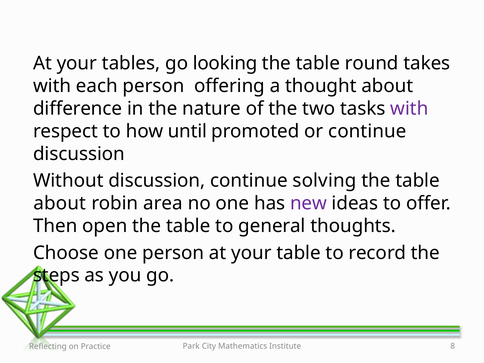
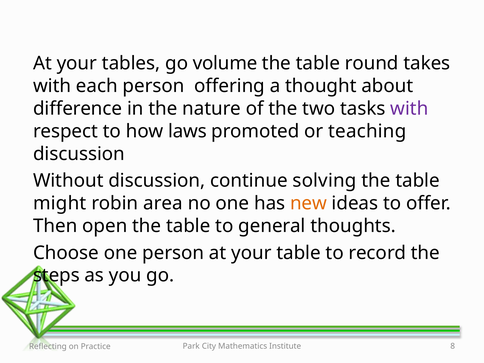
looking: looking -> volume (225, 63)
until: until -> laws (187, 131)
or continue: continue -> teaching (367, 131)
about: about -> might (60, 203)
new colour: purple -> orange (308, 203)
